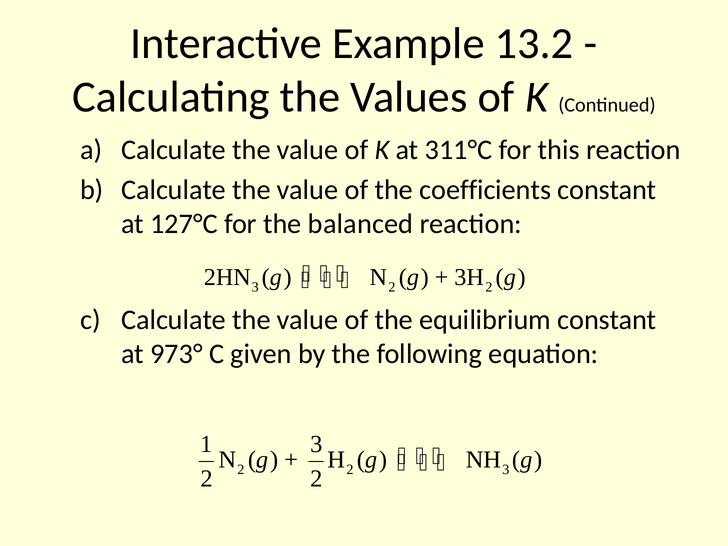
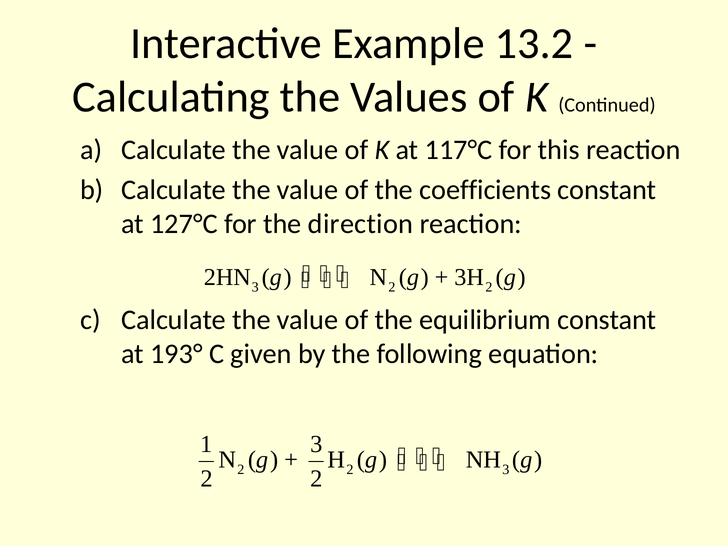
311°C: 311°C -> 117°C (459, 150)
balanced: balanced -> direction (361, 224)
973°: 973° -> 193° (176, 354)
